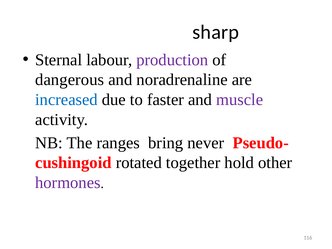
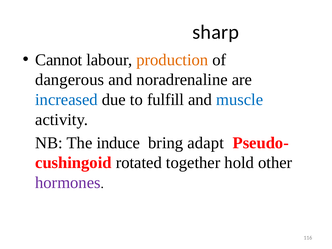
Sternal: Sternal -> Cannot (59, 60)
production colour: purple -> orange (172, 60)
faster: faster -> fulfill (166, 100)
muscle colour: purple -> blue (240, 100)
ranges: ranges -> induce (118, 143)
never: never -> adapt (206, 143)
